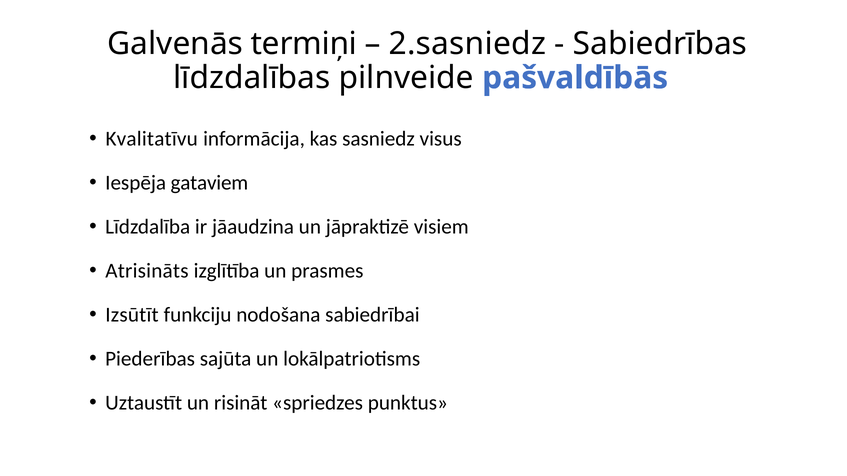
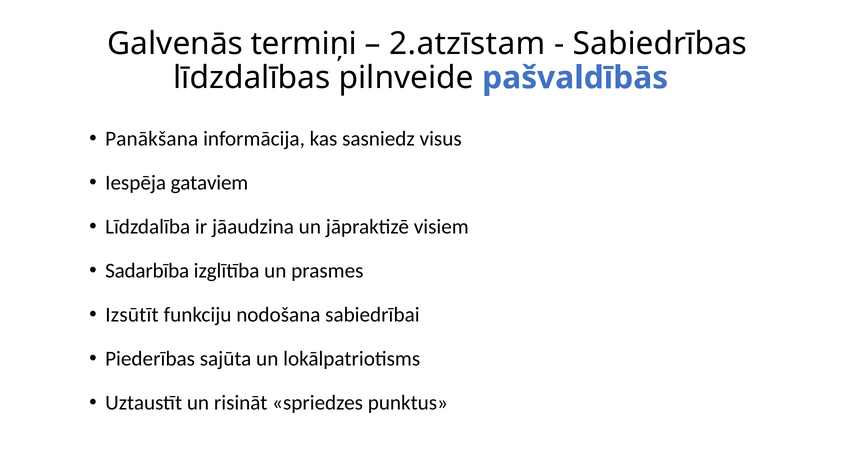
2.sasniedz: 2.sasniedz -> 2.atzīstam (467, 44)
Kvalitatīvu: Kvalitatīvu -> Panākšana (152, 139)
Atrisināts: Atrisināts -> Sadarbība (147, 271)
